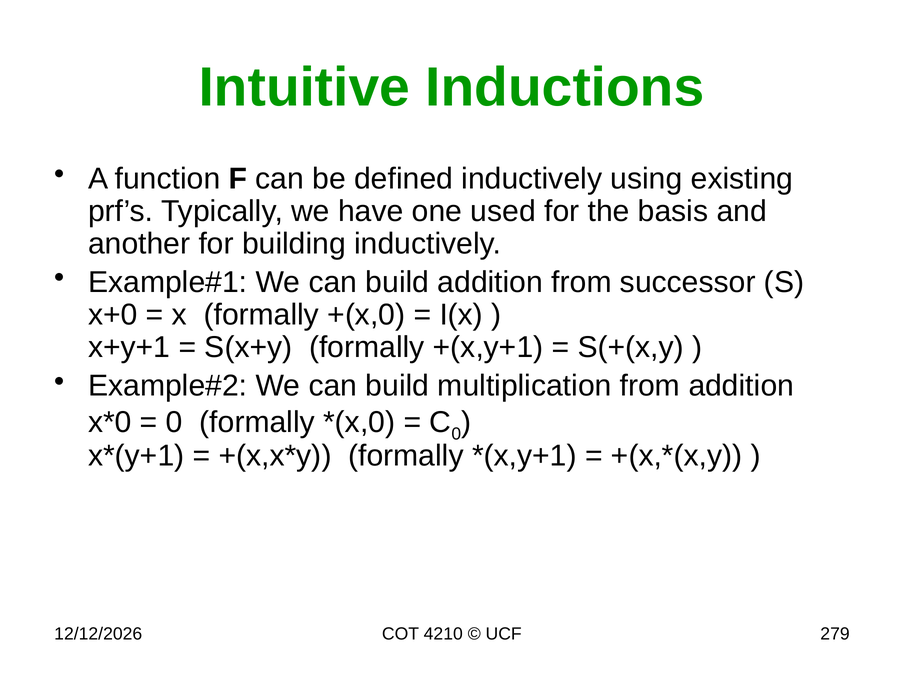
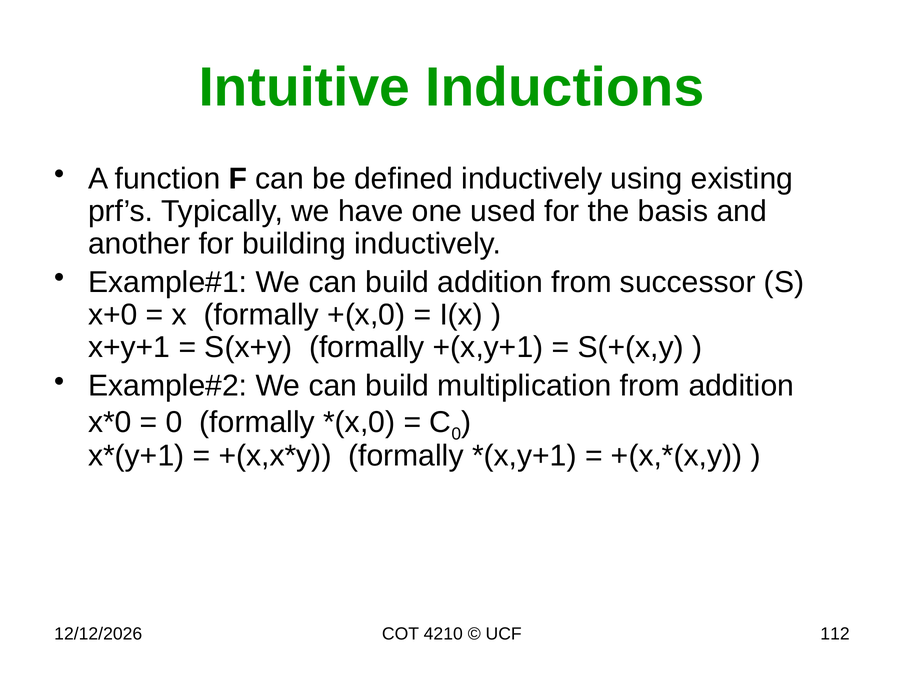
279: 279 -> 112 (835, 634)
